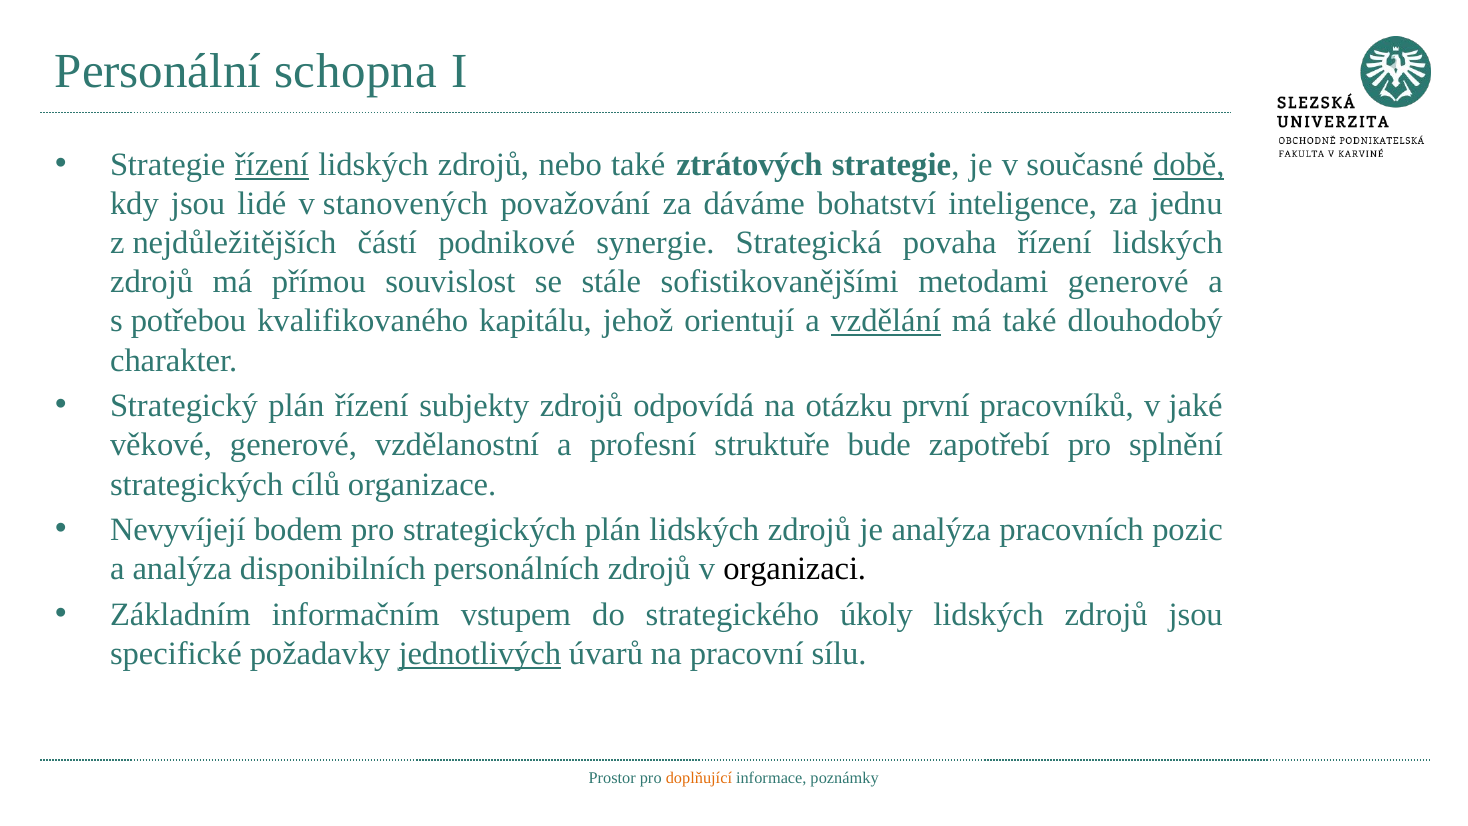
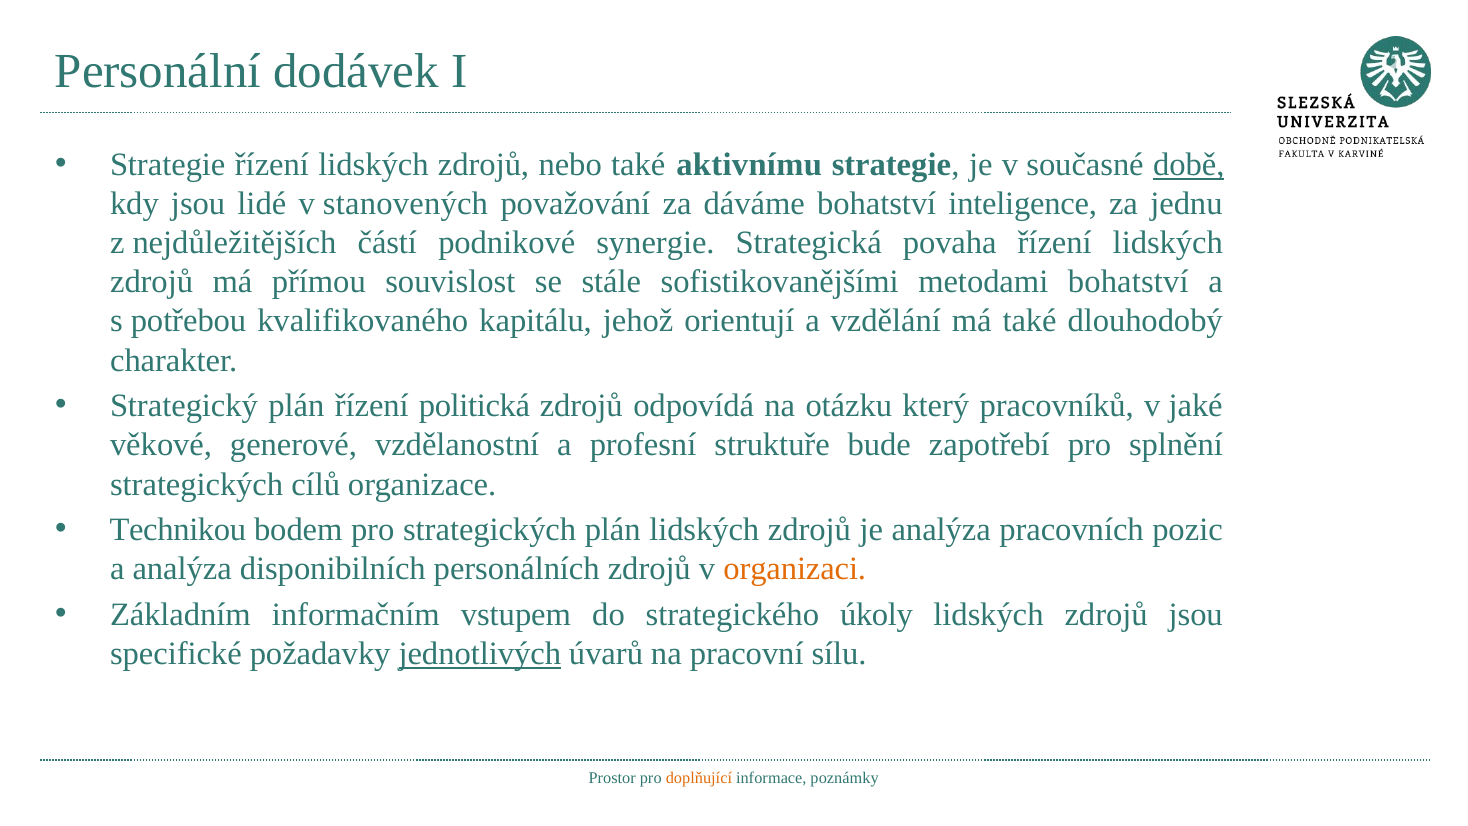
schopna: schopna -> dodávek (356, 71)
řízení underline: present -> none (272, 165)
ztrátových: ztrátových -> aktivnímu (749, 165)
metodami generové: generové -> bohatství (1128, 282)
vzdělání underline: present -> none (886, 321)
subjekty: subjekty -> politická (474, 406)
první: první -> který (936, 406)
Nevyvíjejí: Nevyvíjejí -> Technikou (178, 530)
organizaci colour: black -> orange (795, 569)
